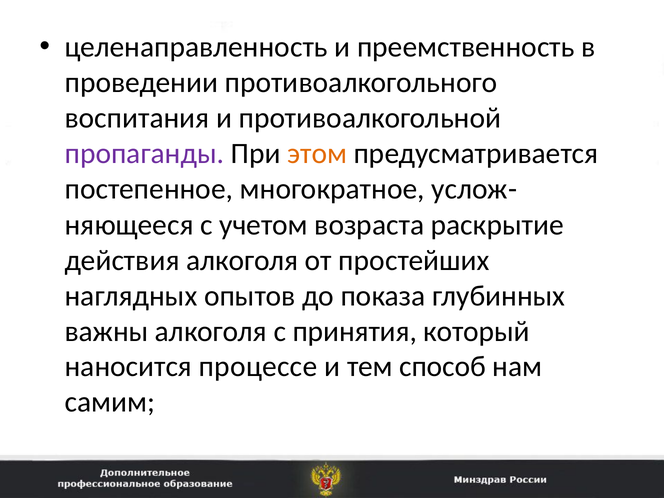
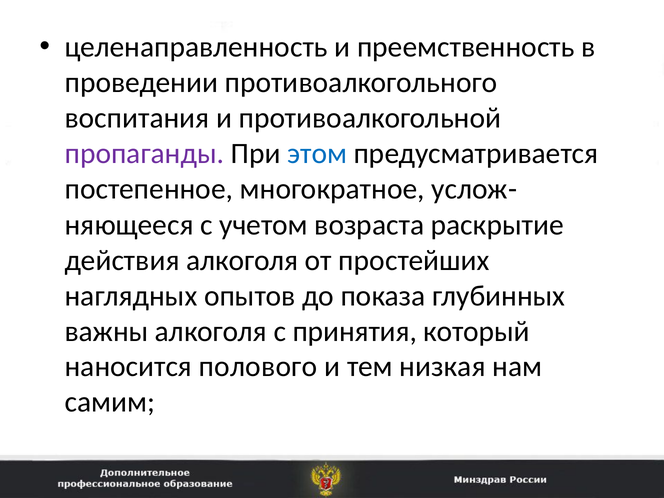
этом colour: orange -> blue (317, 154)
процессе: процессе -> полового (258, 367)
способ: способ -> низкая (442, 367)
